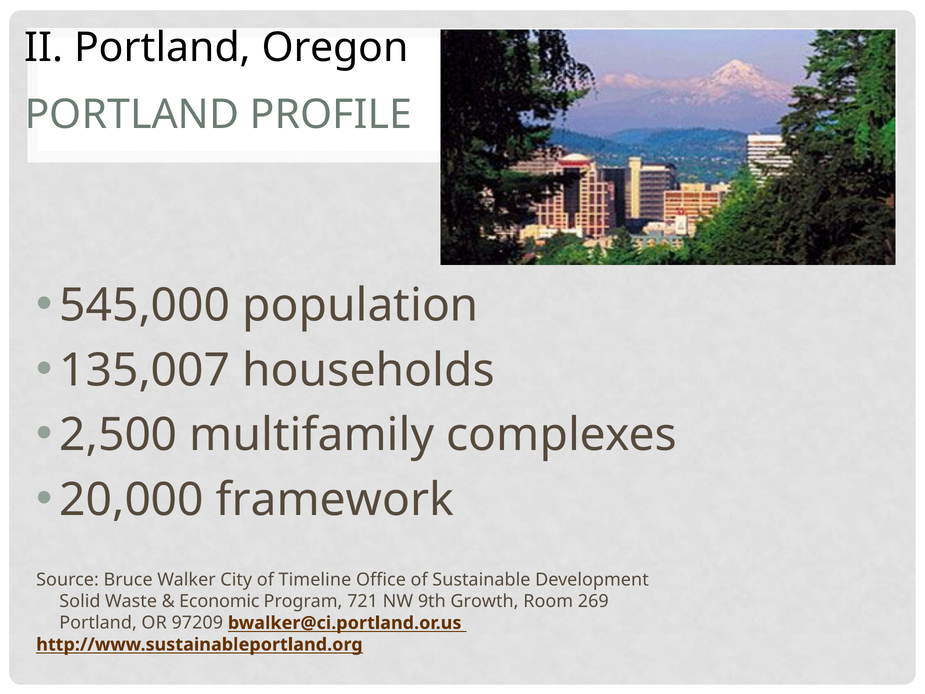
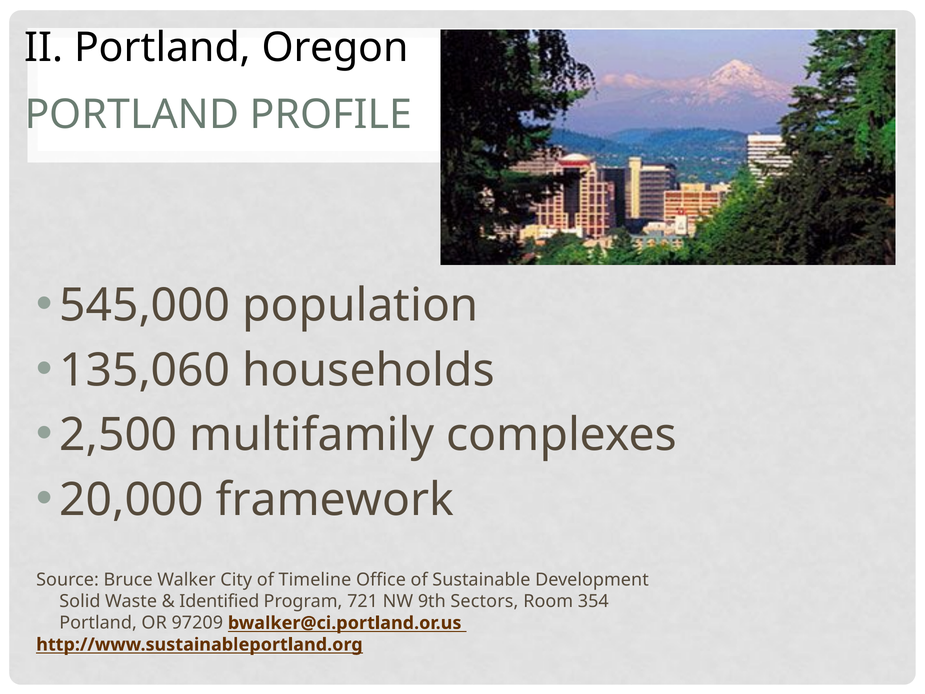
135,007: 135,007 -> 135,060 (145, 370)
Economic: Economic -> Identified (219, 601)
Growth: Growth -> Sectors (484, 601)
269: 269 -> 354 (593, 601)
